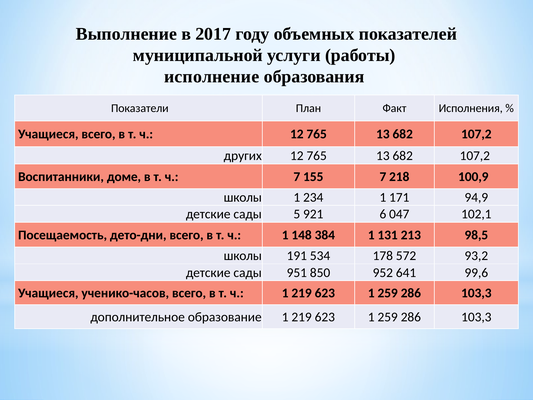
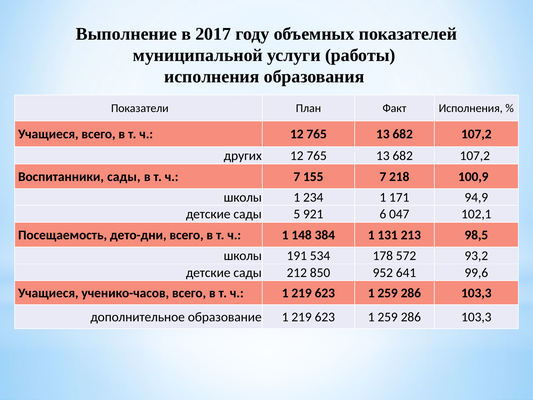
исполнение: исполнение -> исполнения (212, 77)
Воспитанники доме: доме -> сады (124, 177)
951: 951 -> 212 (297, 272)
